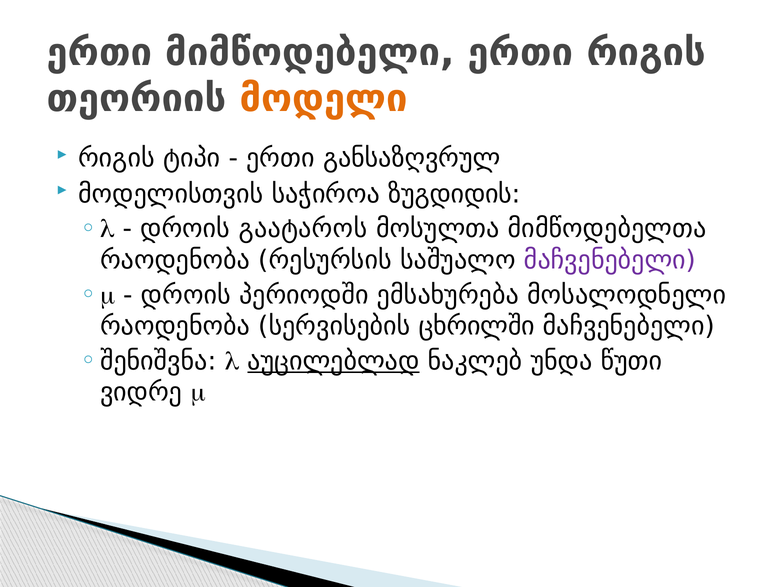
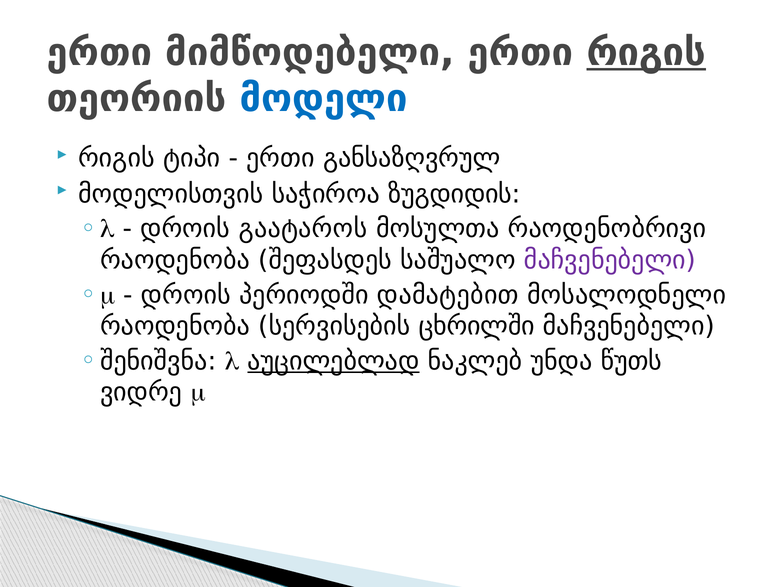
რიგის underline: none -> present (646, 53)
მოდელი colour: orange -> blue (324, 99)
მიმწოდებელთა: მიმწოდებელთა -> რაოდენობრივი (607, 229)
რესურსის: რესურსის -> შეფასდეს (325, 260)
ემსახურება: ემსახურება -> დამატებით (448, 295)
წუთი: წუთი -> წუთს (631, 361)
